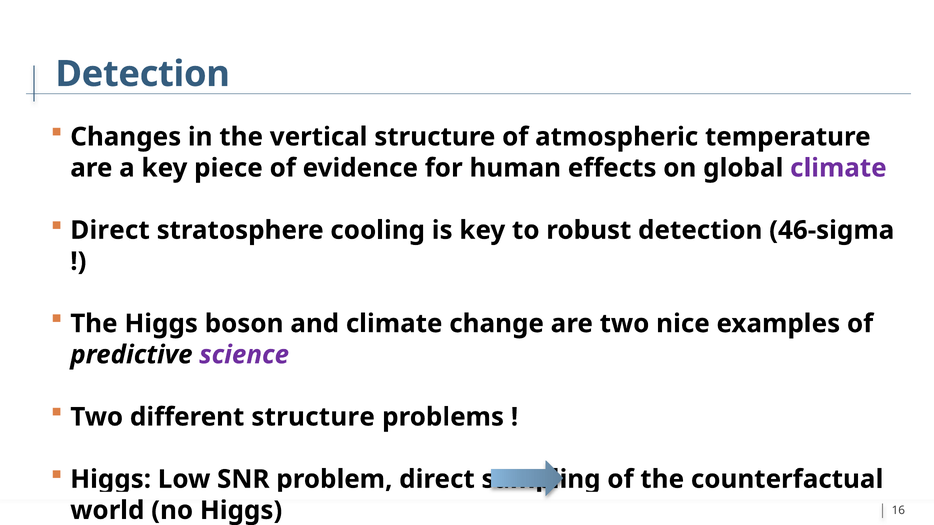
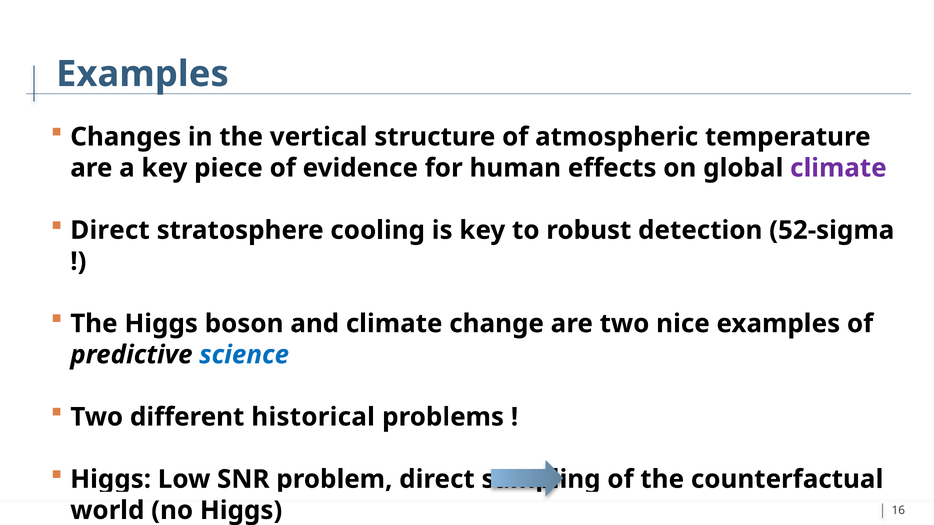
Detection: Detection -> Examples (142, 74)
46-sigma: 46-sigma -> 52-sigma (832, 230)
science colour: purple -> blue (244, 355)
different structure: structure -> historical (313, 417)
